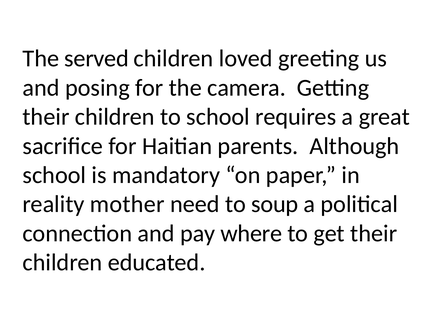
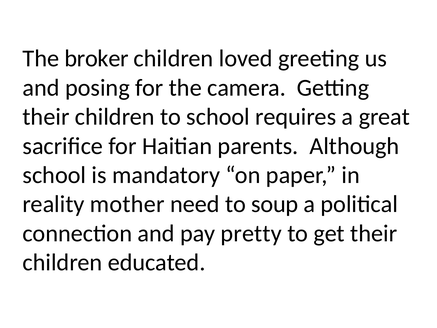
served: served -> broker (97, 59)
where: where -> pretty (251, 233)
